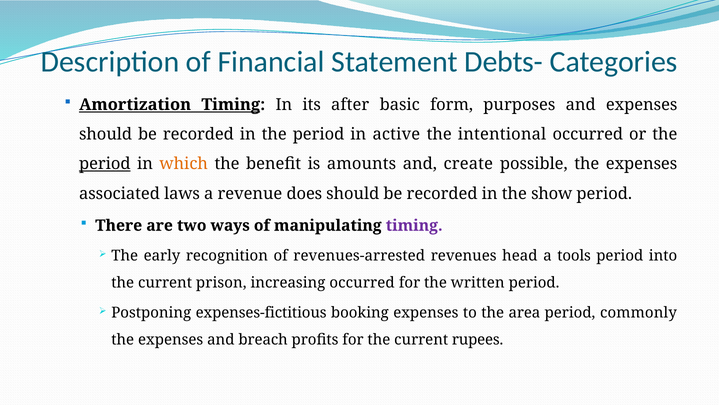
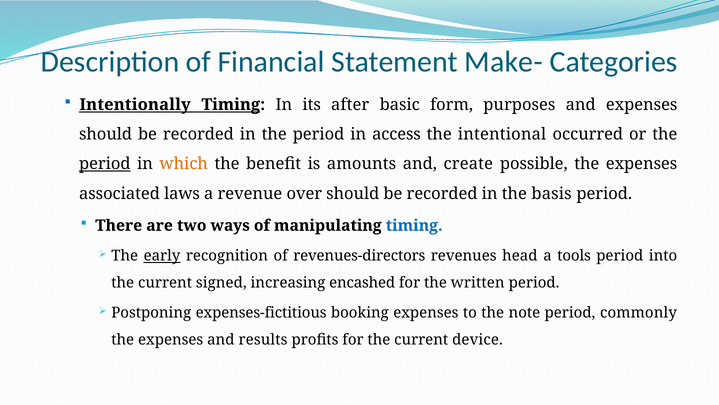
Debts-: Debts- -> Make- (504, 62)
Amortization: Amortization -> Intentionally (135, 104)
active: active -> access (396, 134)
does: does -> over (304, 193)
show: show -> basis (552, 193)
timing colour: purple -> blue (414, 225)
early underline: none -> present (162, 256)
revenues-arrested: revenues-arrested -> revenues-directors (359, 256)
prison: prison -> signed (221, 283)
increasing occurred: occurred -> encashed (362, 283)
area: area -> note (524, 313)
breach: breach -> results (263, 339)
rupees: rupees -> device (477, 339)
